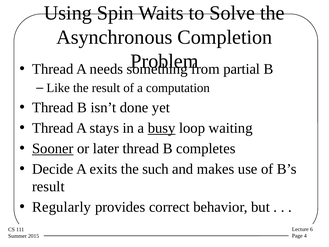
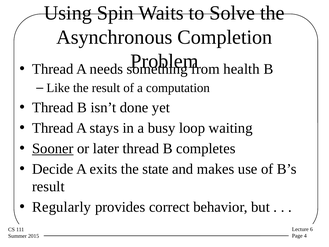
partial: partial -> health (242, 69)
busy underline: present -> none (162, 128)
such: such -> state (156, 169)
